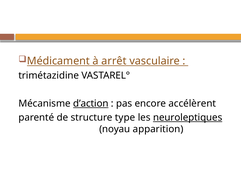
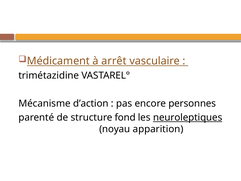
d’action underline: present -> none (91, 103)
accélèrent: accélèrent -> personnes (192, 103)
type: type -> fond (125, 117)
